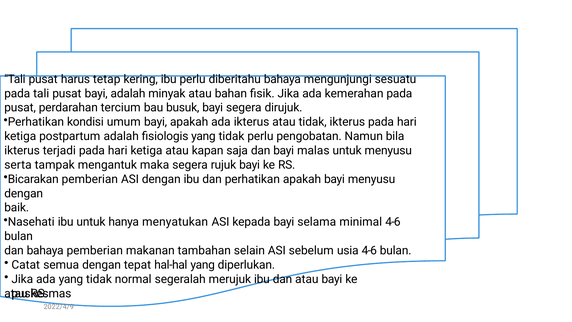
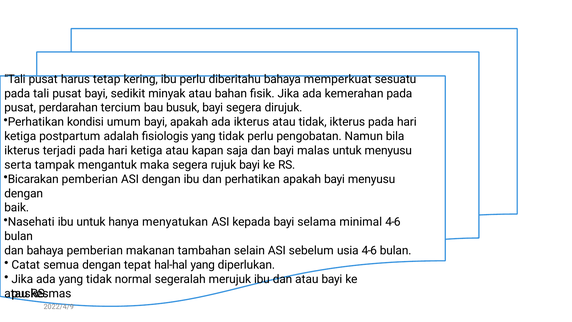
mengunjungi: mengunjungi -> memperkuat (338, 79)
bayi adalah: adalah -> sedikit (128, 93)
